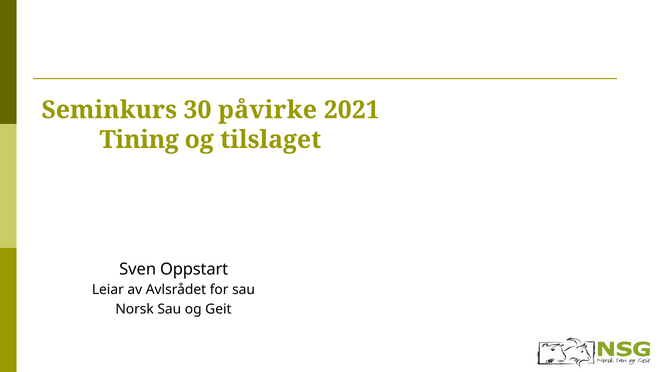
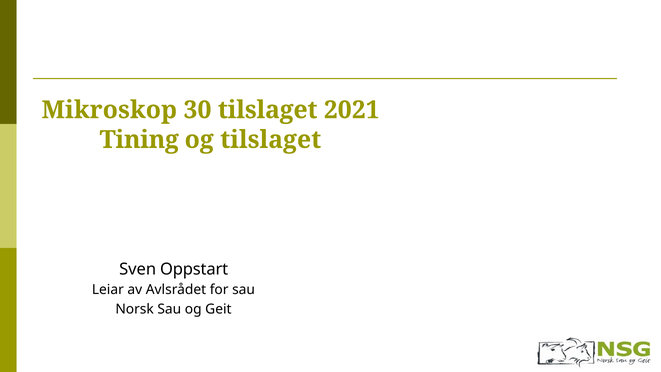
Seminkurs: Seminkurs -> Mikroskop (109, 110)
30 påvirke: påvirke -> tilslaget (268, 110)
